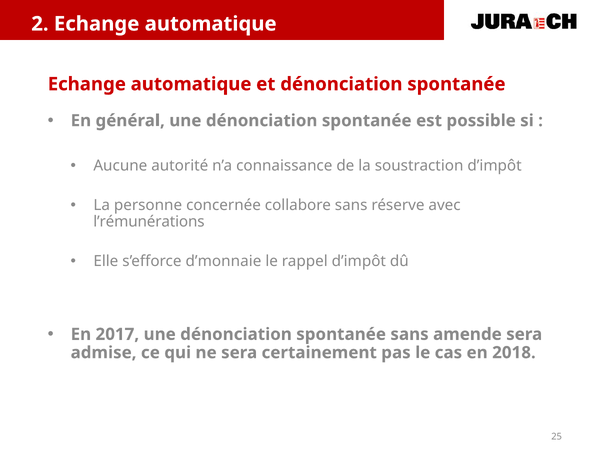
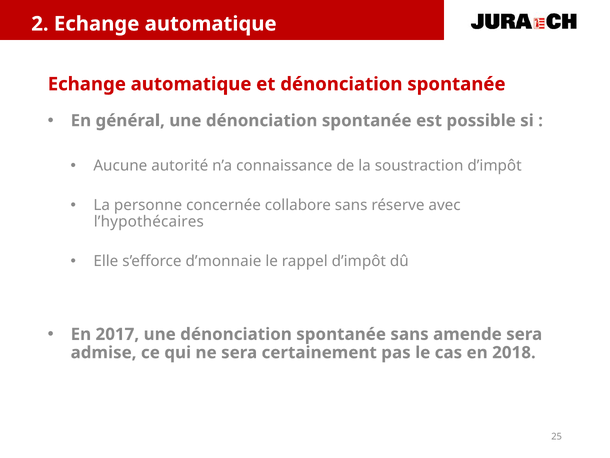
l’rémunérations: l’rémunérations -> l’hypothécaires (149, 222)
